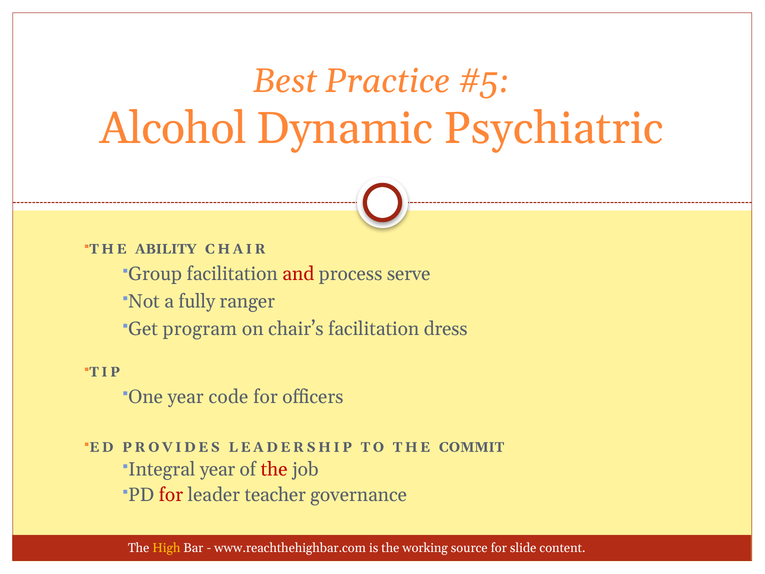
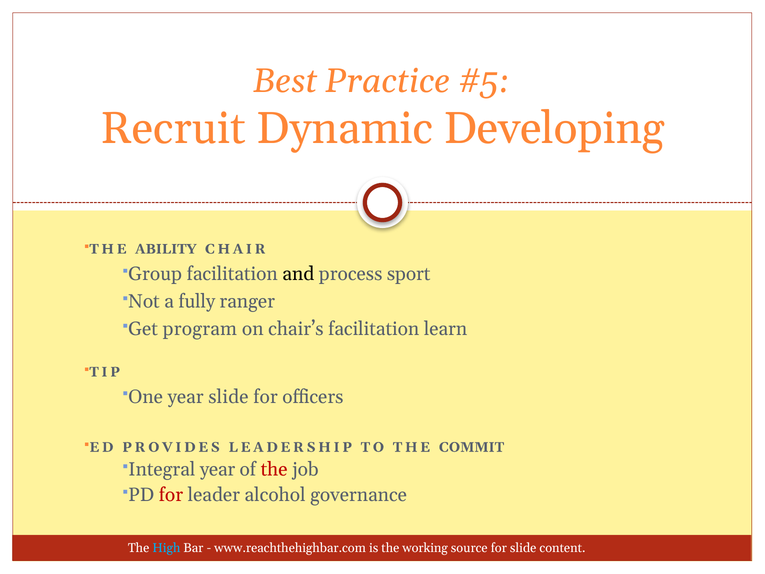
Alcohol: Alcohol -> Recruit (173, 129)
Psychiatric: Psychiatric -> Developing (554, 129)
and colour: red -> black (298, 274)
serve: serve -> sport (409, 274)
dress: dress -> learn (446, 329)
year code: code -> slide (228, 397)
teacher: teacher -> alcohol (275, 495)
High colour: yellow -> light blue (166, 548)
